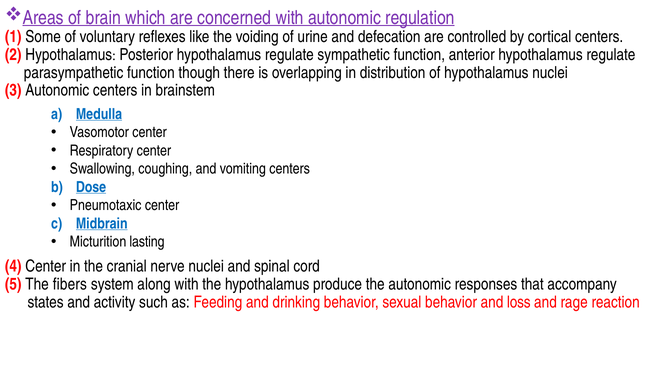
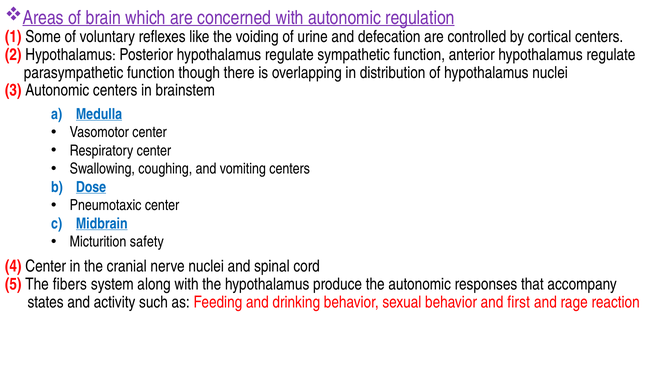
lasting: lasting -> safety (147, 242)
loss: loss -> first (519, 302)
